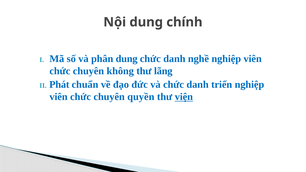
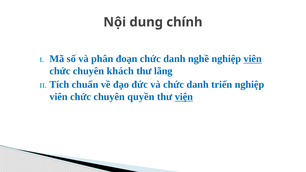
phân dung: dung -> đoạn (127, 59)
viên underline: none -> present (253, 59)
không: không -> khách (120, 71)
Phát: Phát -> Tích (59, 85)
